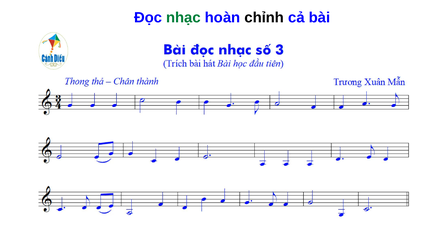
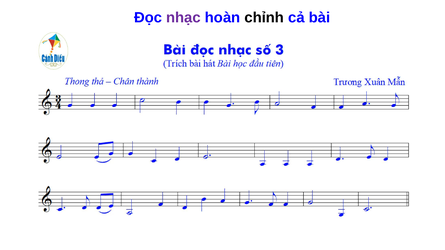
nhạc colour: green -> purple (183, 18)
